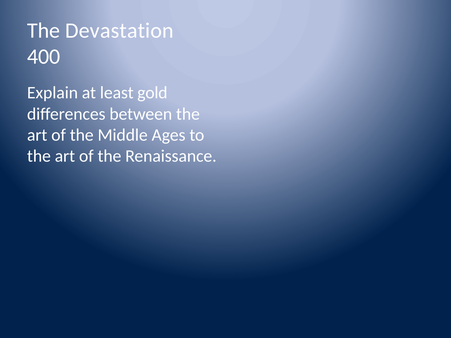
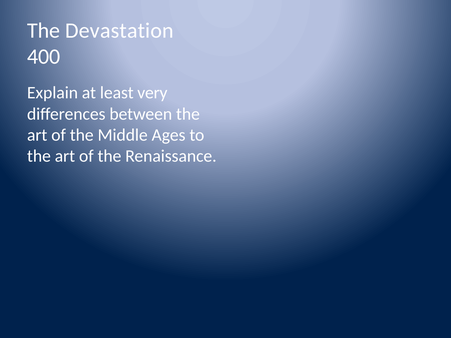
gold: gold -> very (152, 93)
